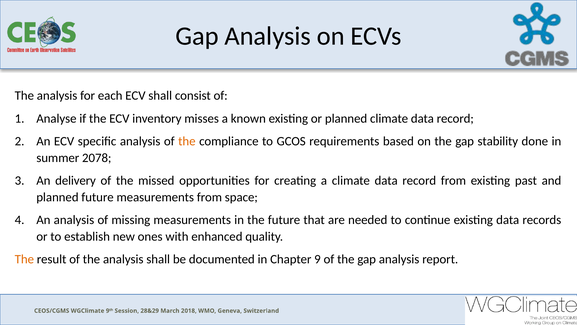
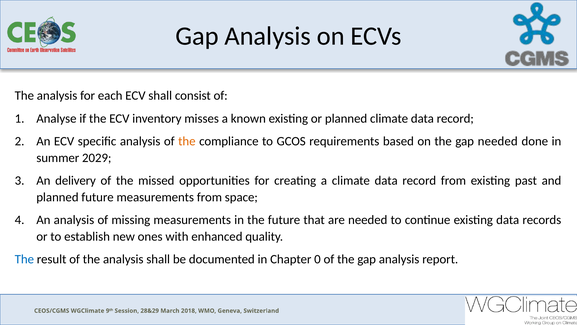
gap stability: stability -> needed (498, 141)
2078: 2078 -> 2029 (97, 158)
The colour: orange -> blue (24, 259)
9: 9 -> 0 (317, 259)
